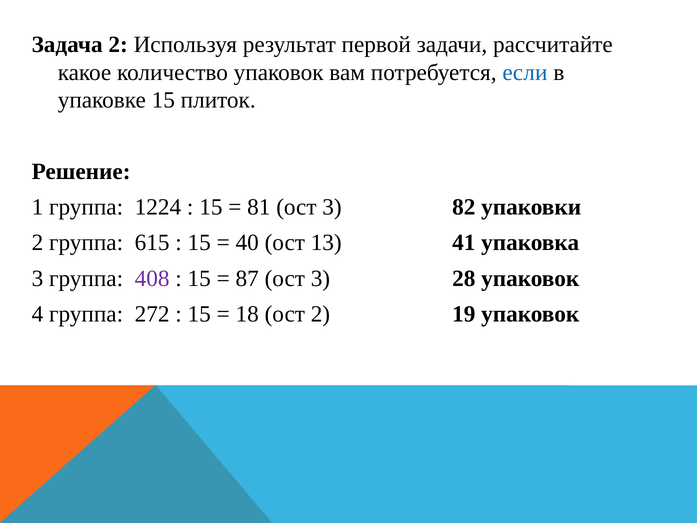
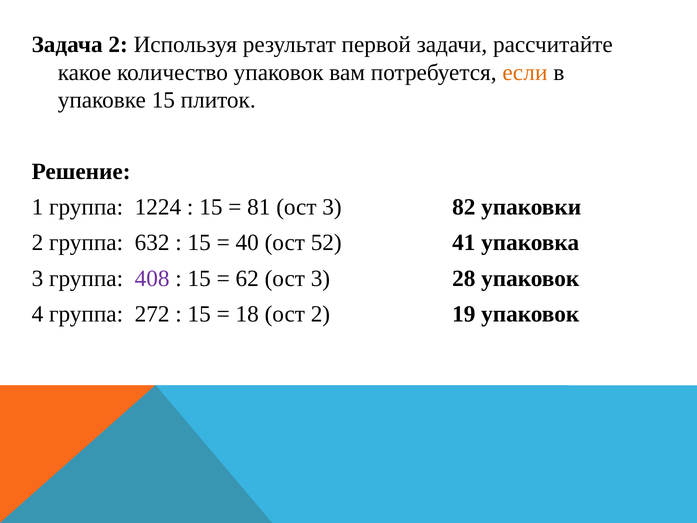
если colour: blue -> orange (525, 72)
615: 615 -> 632 (152, 243)
13: 13 -> 52 (326, 243)
87: 87 -> 62 (247, 278)
